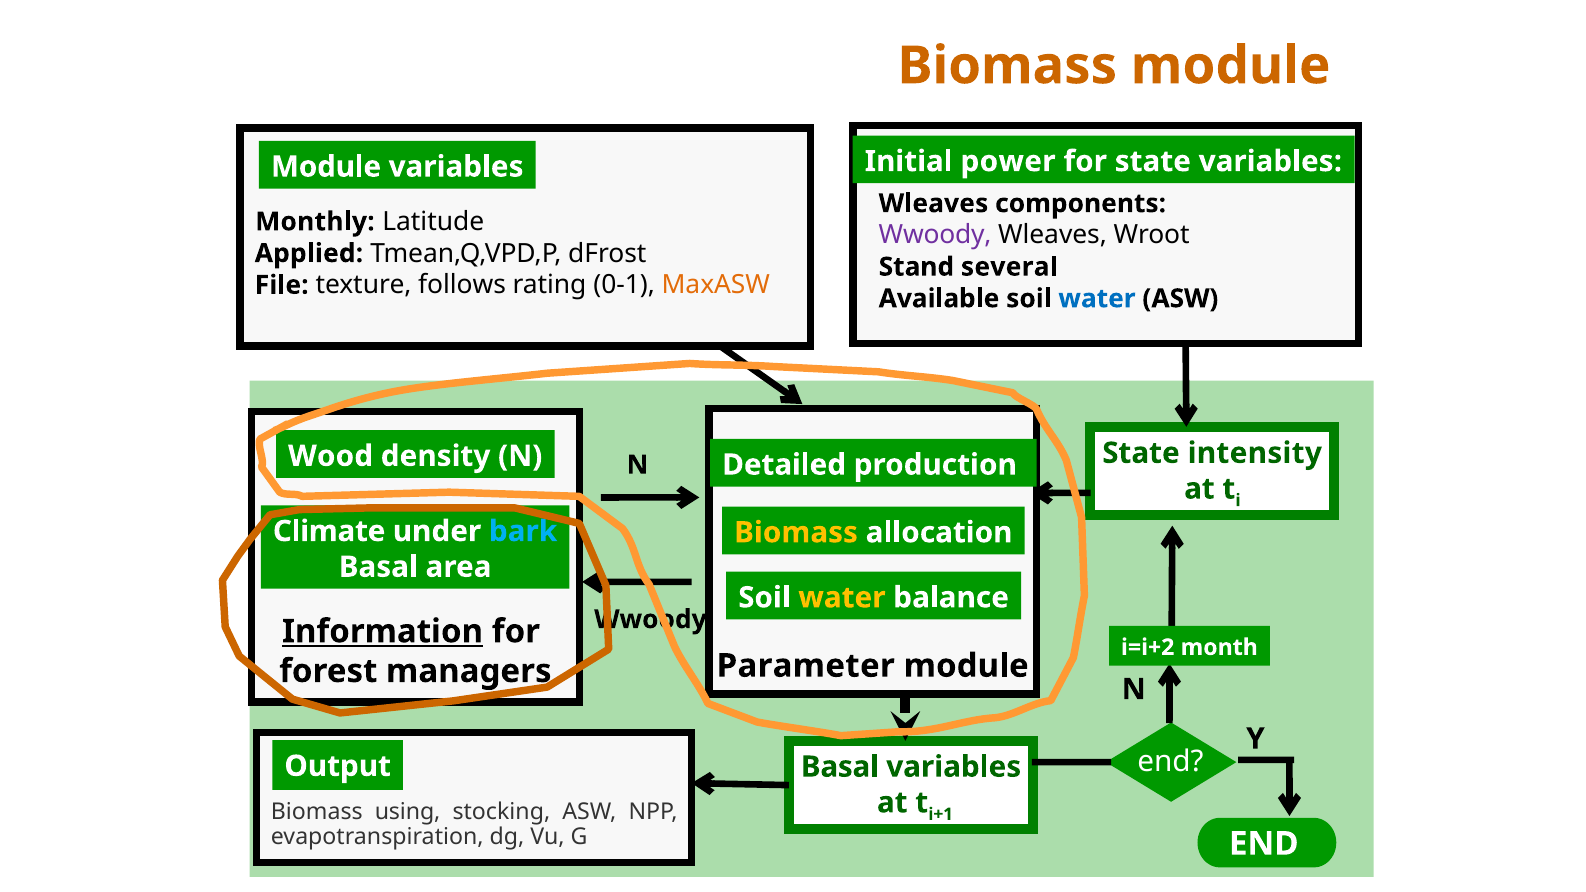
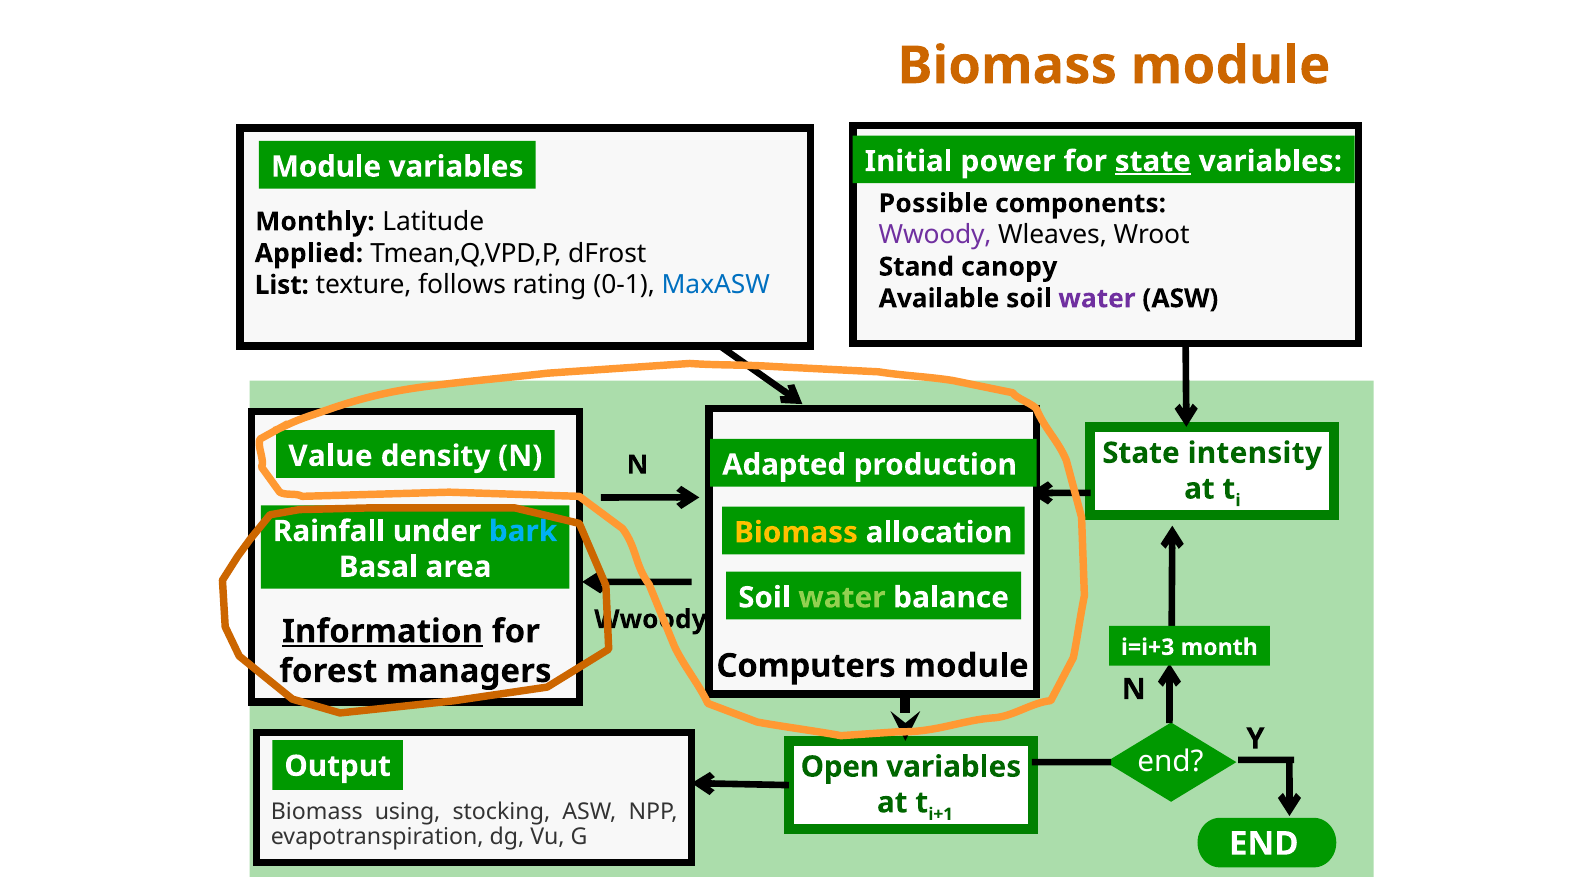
state underline: none -> present (1153, 161)
Wleaves: Wleaves -> Possible (933, 204)
several: several -> canopy (1009, 267)
File: File -> List (282, 285)
MaxASW colour: orange -> blue (716, 285)
water colour: blue -> purple (1097, 299)
Wood: Wood -> Value (330, 456)
Detailed: Detailed -> Adapted (784, 465)
Climate: Climate -> Rainfall (329, 531)
water colour: yellow -> light green (842, 598)
i=i+2: i=i+2 -> i=i+3 (1148, 647)
Parameter: Parameter -> Computers (806, 666)
Basal: Basal -> Open (840, 767)
